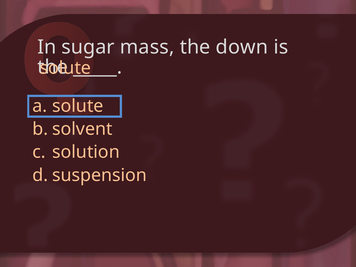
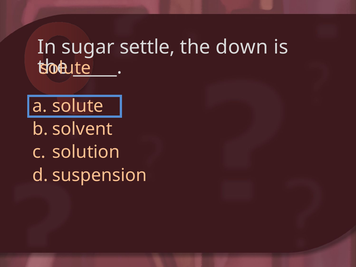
mass: mass -> settle (147, 47)
